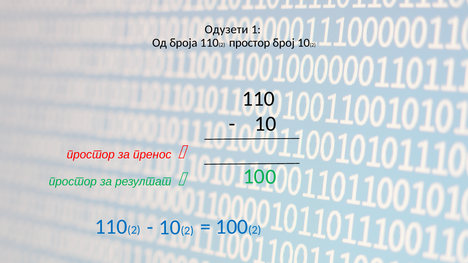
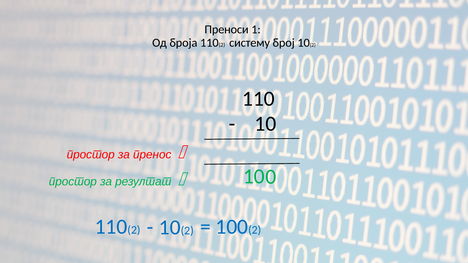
Одузети: Одузети -> Преноси (227, 30)
простор: простор -> систему (250, 43)
